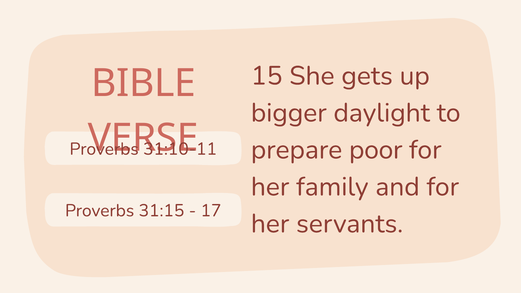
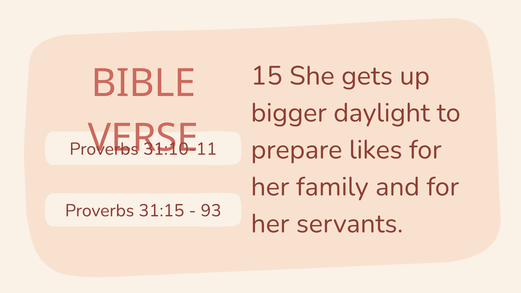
poor: poor -> likes (376, 150)
17: 17 -> 93 (211, 211)
